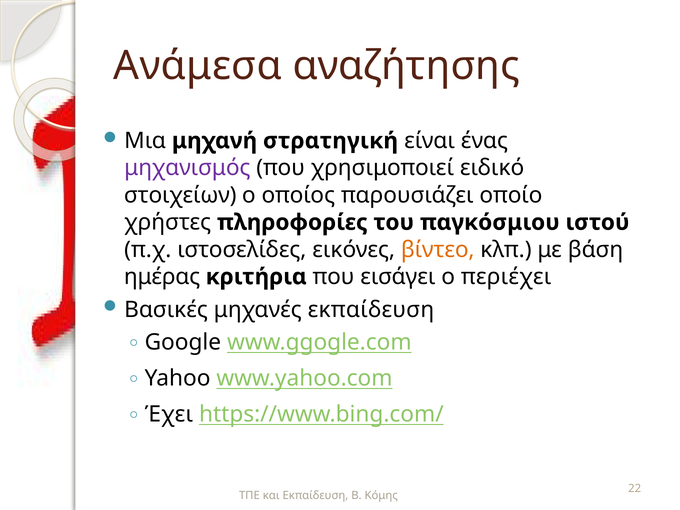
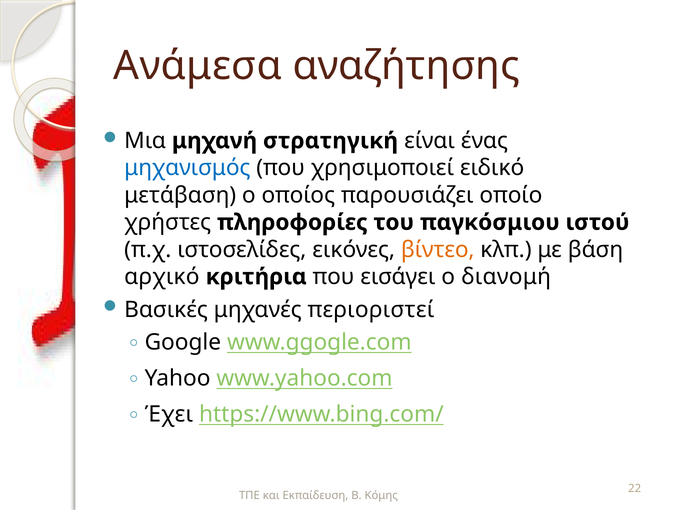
μηχανισμός colour: purple -> blue (187, 168)
στοιχείων: στοιχείων -> μετάβαση (180, 195)
ημέρας: ημέρας -> αρχικό (162, 277)
περιέχει: περιέχει -> διανομή (506, 277)
μηχανές εκπαίδευση: εκπαίδευση -> περιοριστεί (371, 310)
